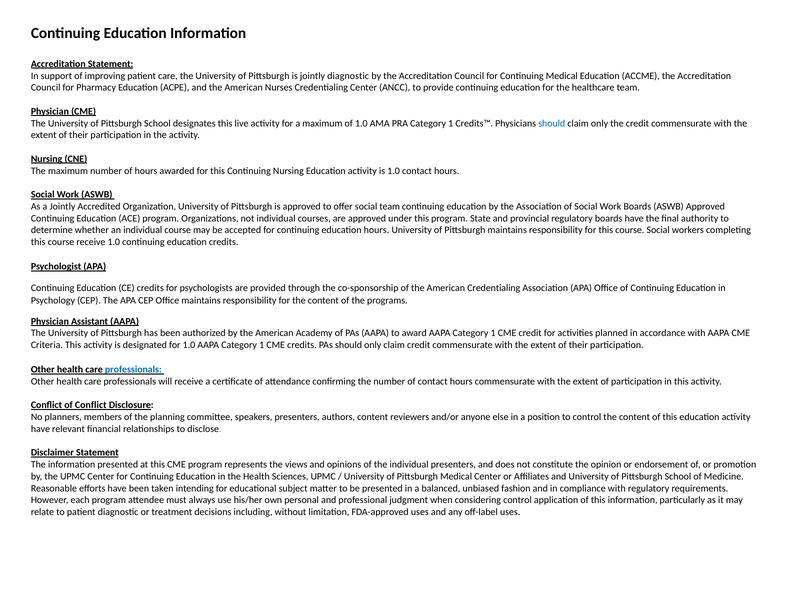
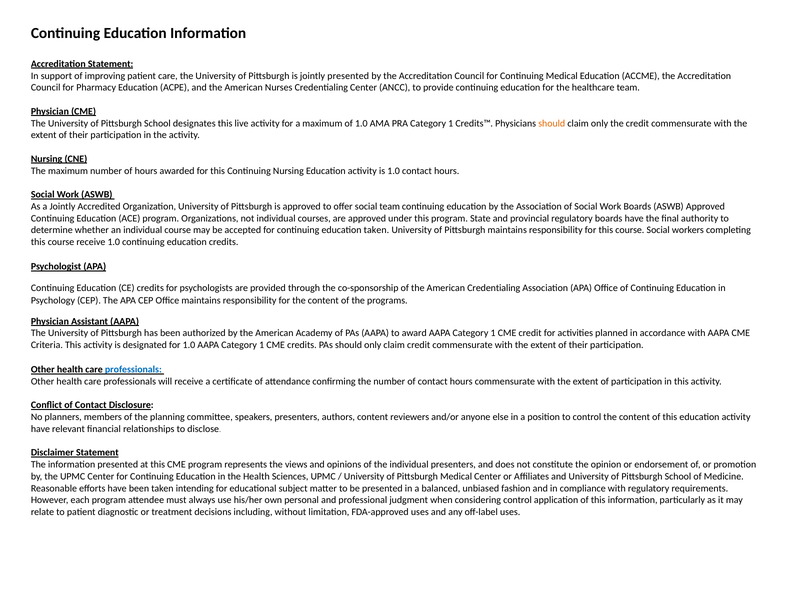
jointly diagnostic: diagnostic -> presented (348, 76)
should colour: blue -> orange (552, 123)
education hours: hours -> taken (376, 230)
Conflict of Conflict: Conflict -> Contact (91, 405)
